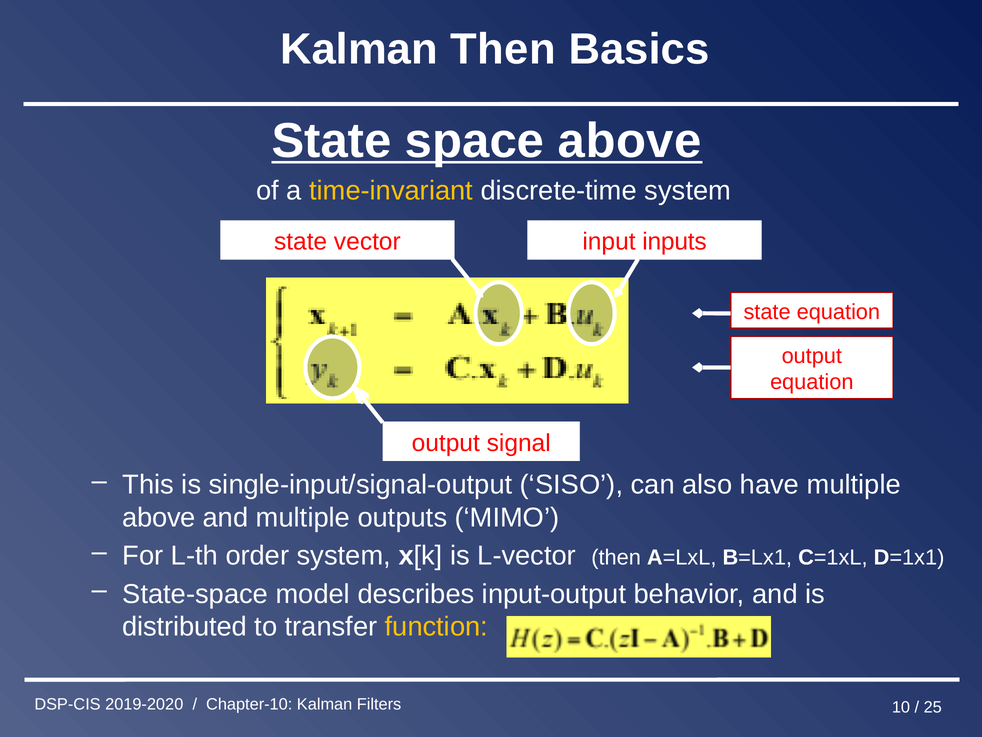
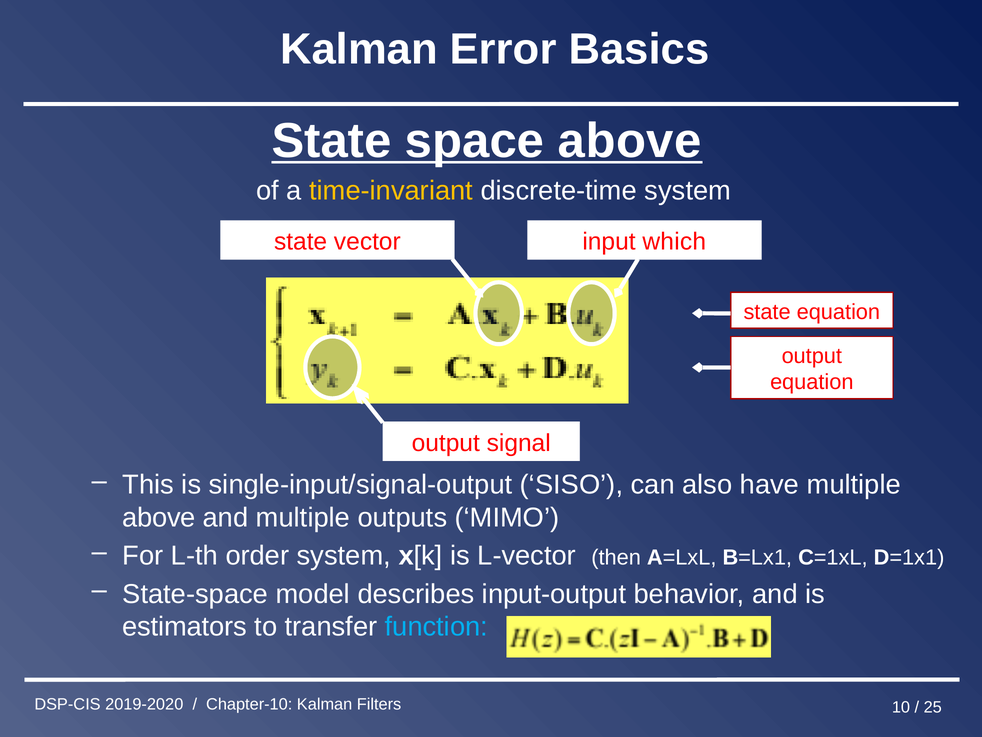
Kalman Then: Then -> Error (503, 49)
inputs: inputs -> which (674, 242)
distributed: distributed -> estimators (185, 627)
function colour: yellow -> light blue (436, 627)
